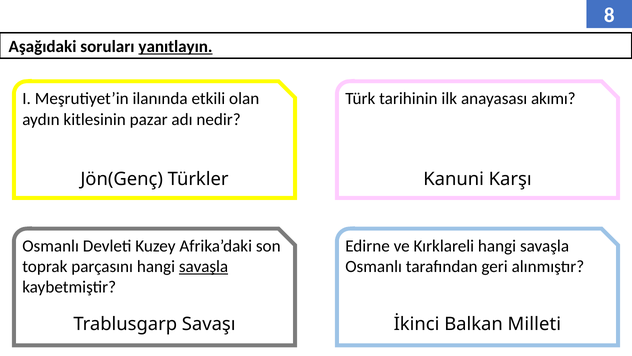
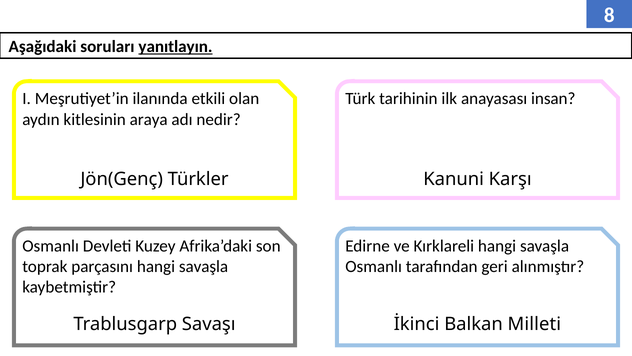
akımı: akımı -> insan (553, 99)
pazar: pazar -> araya (149, 119)
savaşla underline: present -> none (204, 266)
